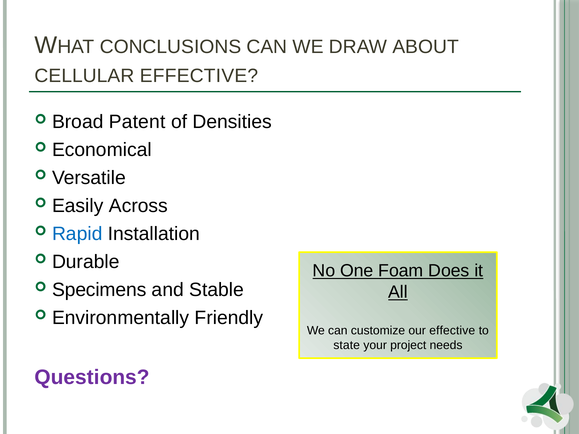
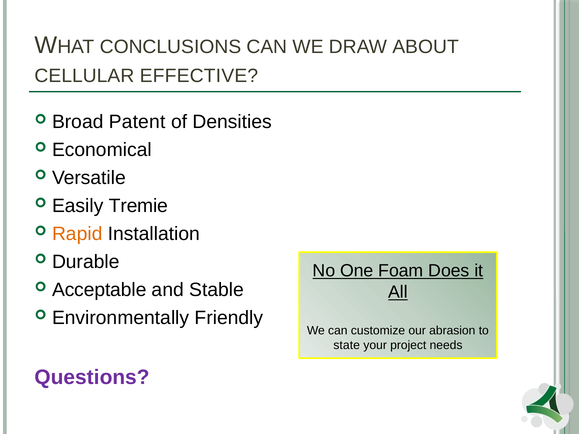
Across: Across -> Tremie (138, 206)
Rapid colour: blue -> orange (77, 234)
Specimens: Specimens -> Acceptable (99, 290)
our effective: effective -> abrasion (452, 331)
